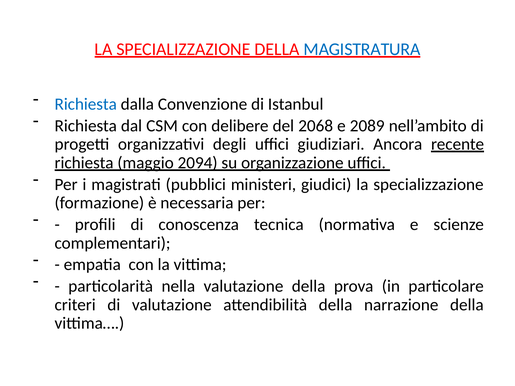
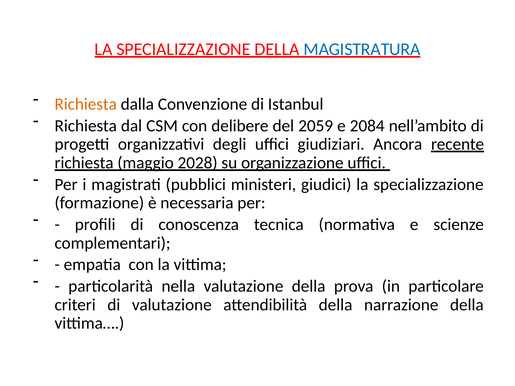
Richiesta colour: blue -> orange (86, 104)
2068: 2068 -> 2059 (316, 126)
2089: 2089 -> 2084 (367, 126)
2094: 2094 -> 2028 (198, 163)
